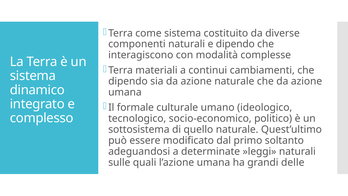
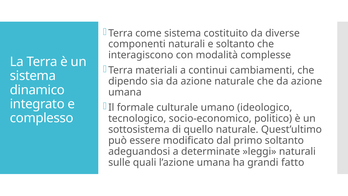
e dipendo: dipendo -> soltanto (235, 44)
delle: delle -> fatto (293, 162)
